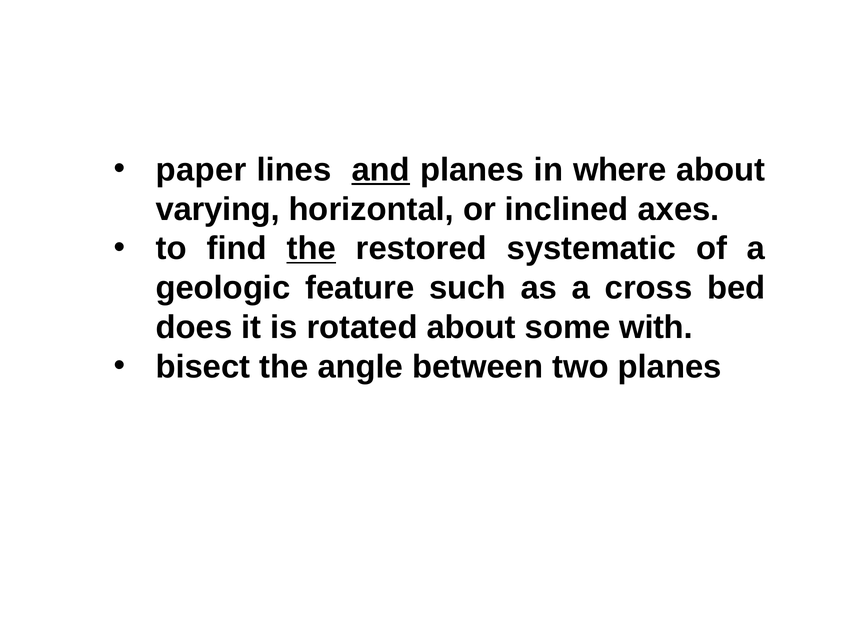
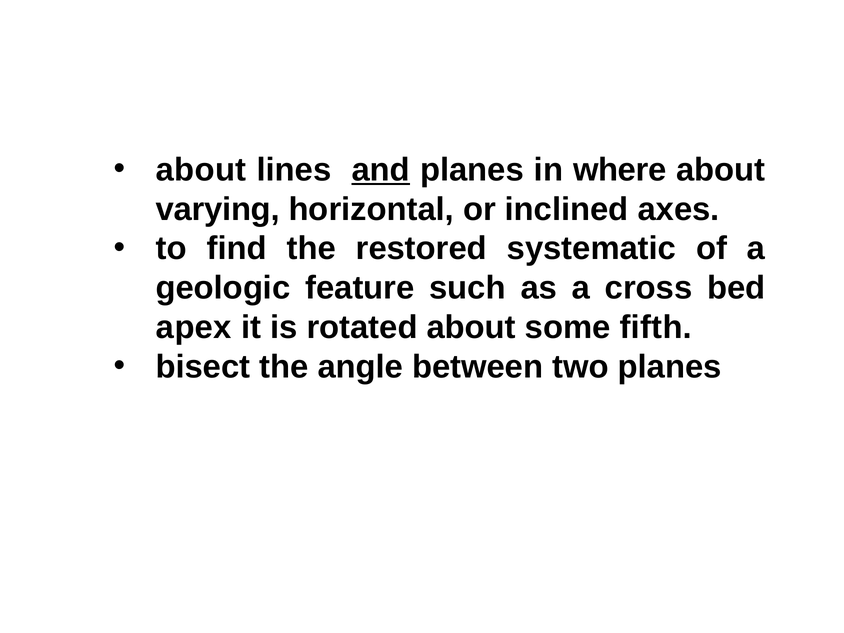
paper: paper -> about (201, 170)
the underline: present -> none (311, 249)
does: does -> apex (194, 327)
with: with -> fifth (656, 327)
